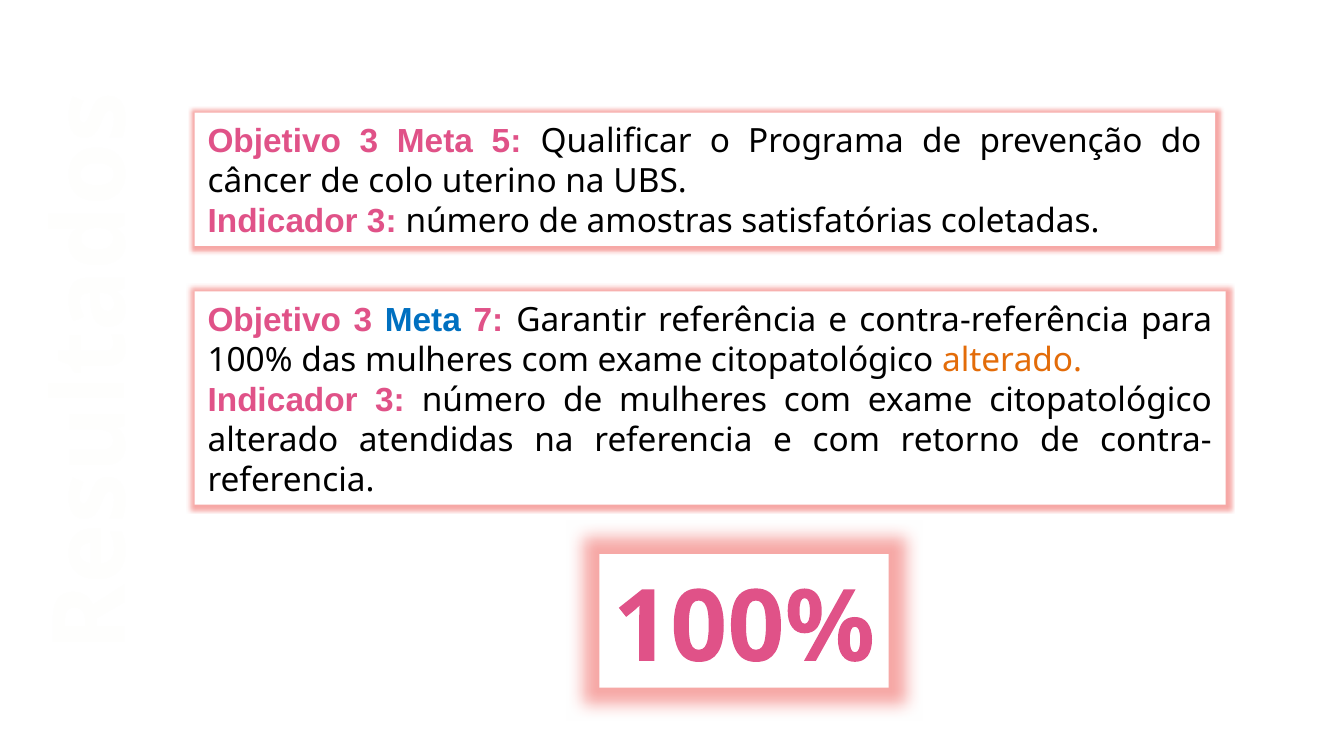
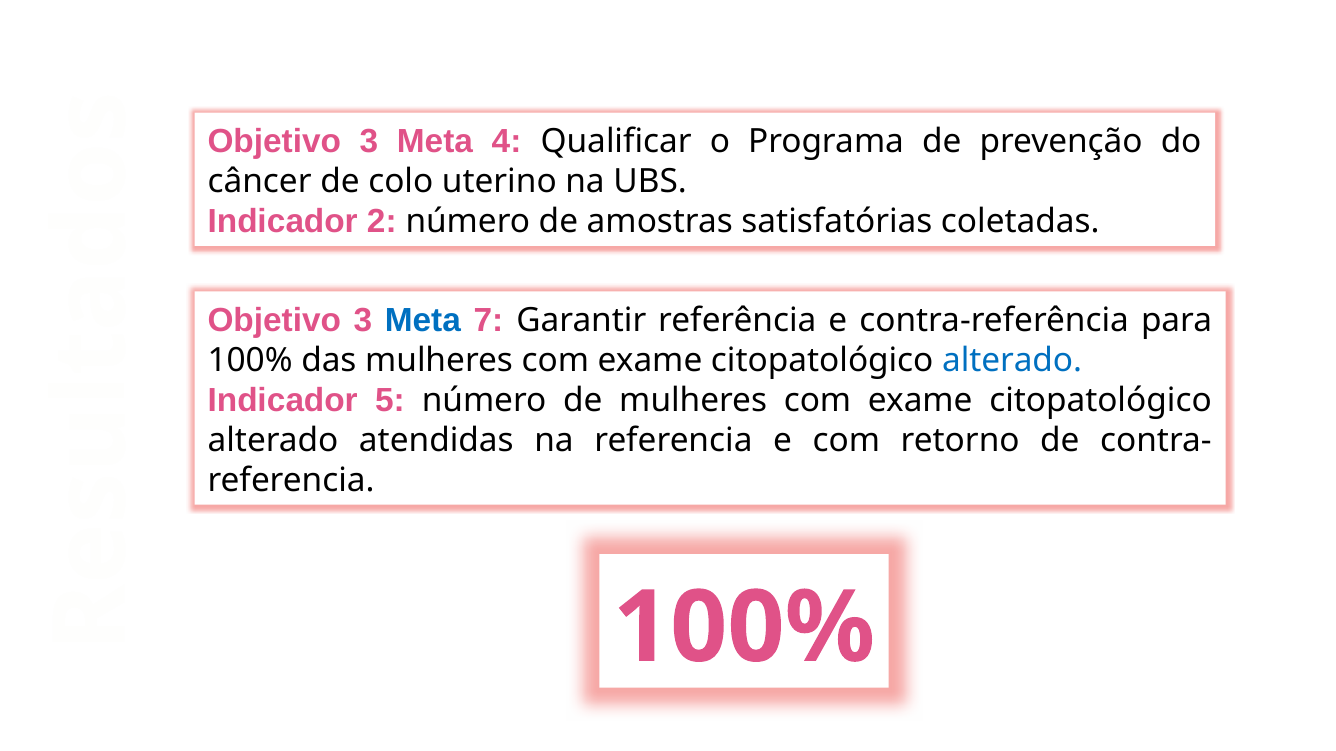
5: 5 -> 4 (507, 142)
3: 3 -> 2 (382, 222)
alterado colour: orange -> blue (1012, 361)
3: 3 -> 5 (390, 401)
